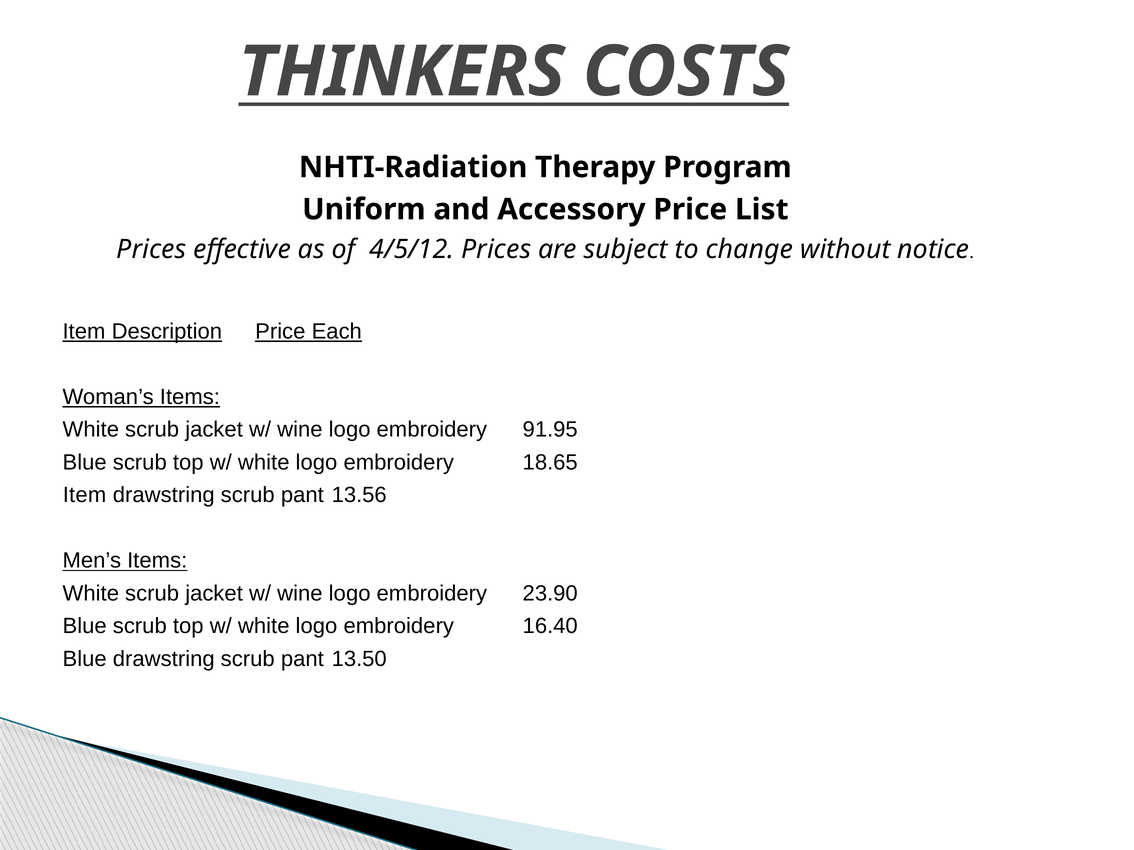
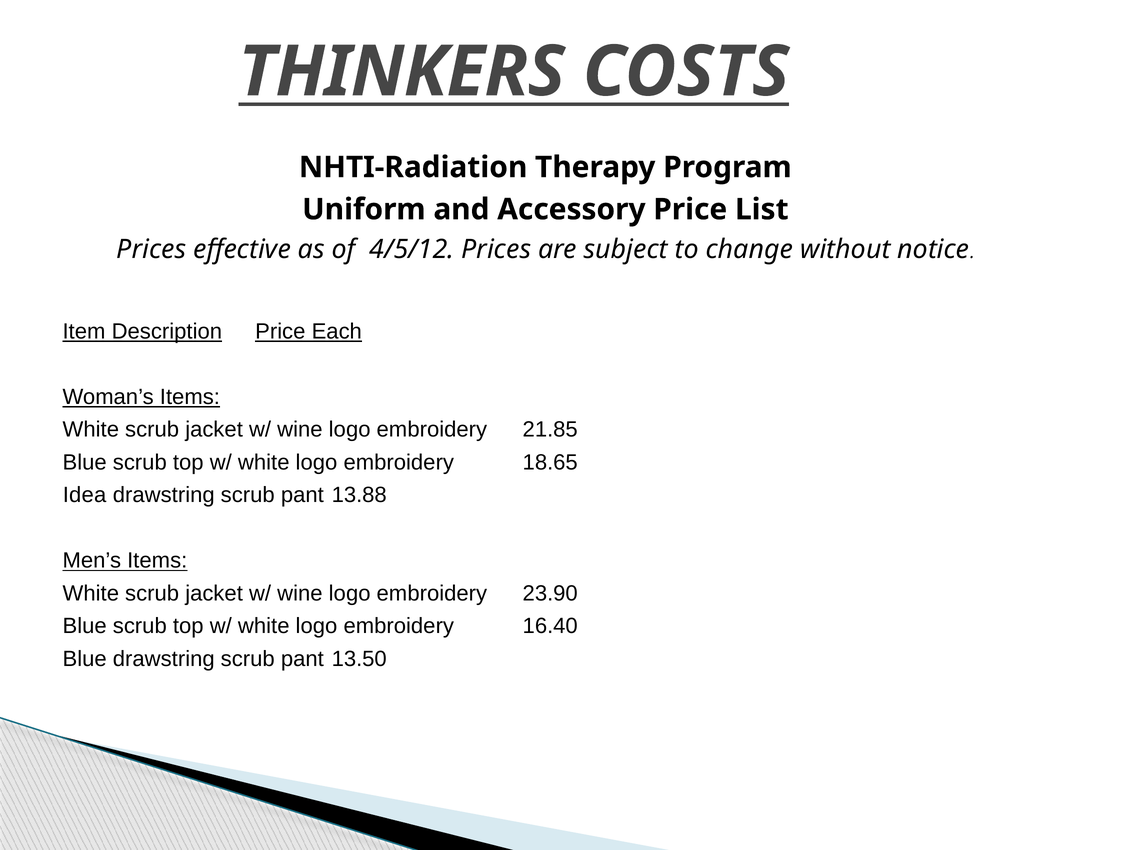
91.95: 91.95 -> 21.85 (550, 430)
Item: Item -> Idea (85, 495)
13.56: 13.56 -> 13.88 (359, 495)
